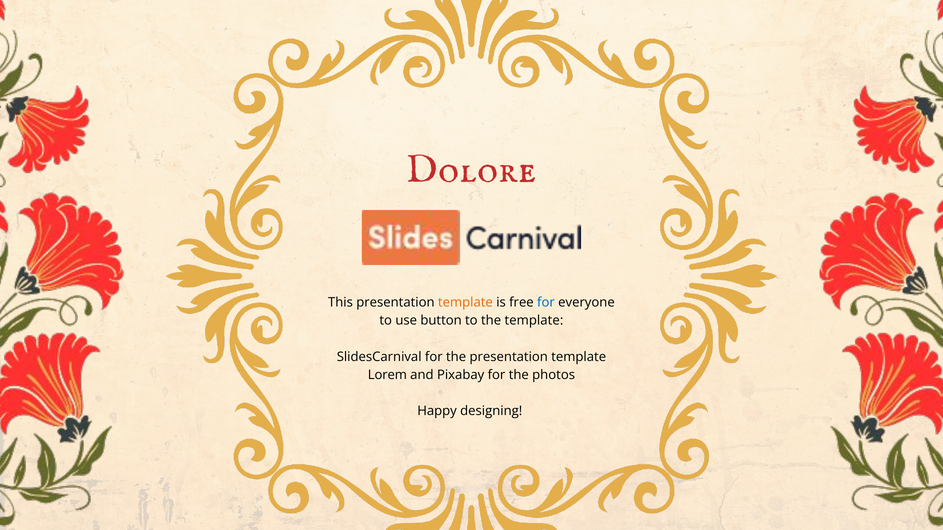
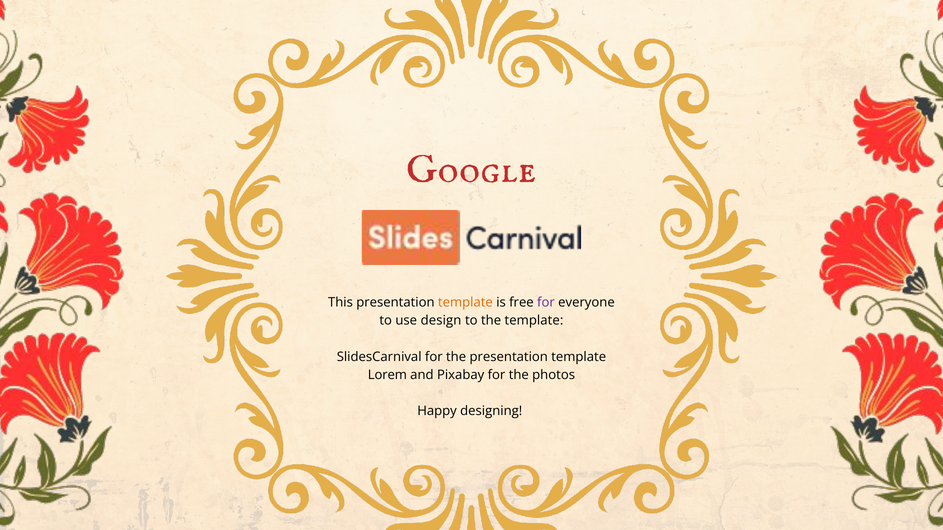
Dolore: Dolore -> Google (471, 170)
for colour: blue -> purple (546, 303)
button: button -> design (441, 321)
